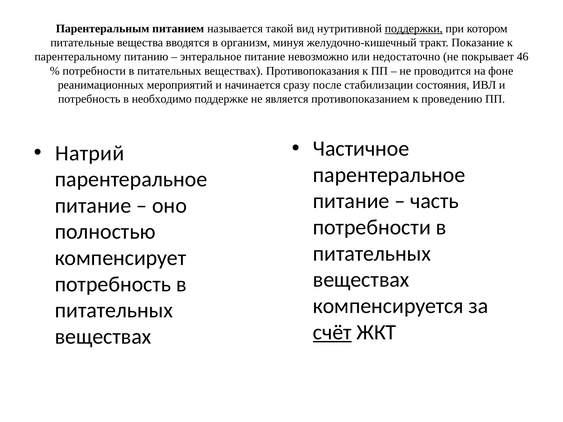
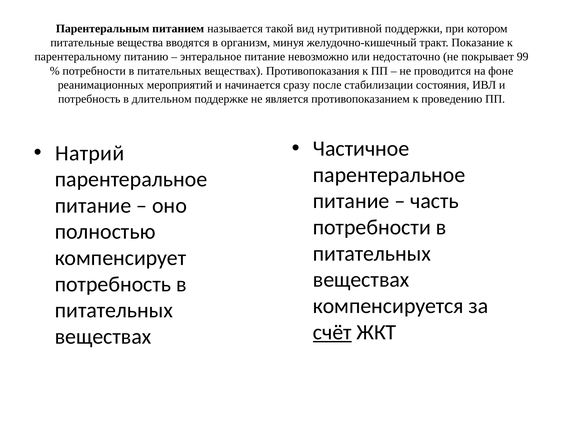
поддержки underline: present -> none (414, 29)
46: 46 -> 99 (523, 57)
необходимо: необходимо -> длительном (162, 99)
